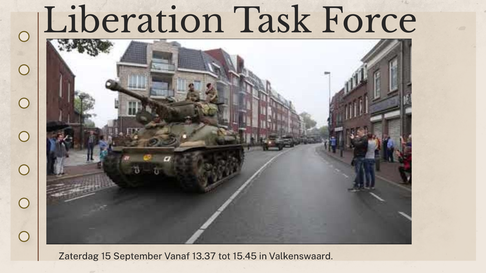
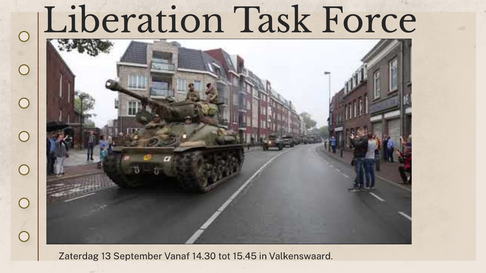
15: 15 -> 13 (106, 257)
13.37: 13.37 -> 14.30 (204, 257)
